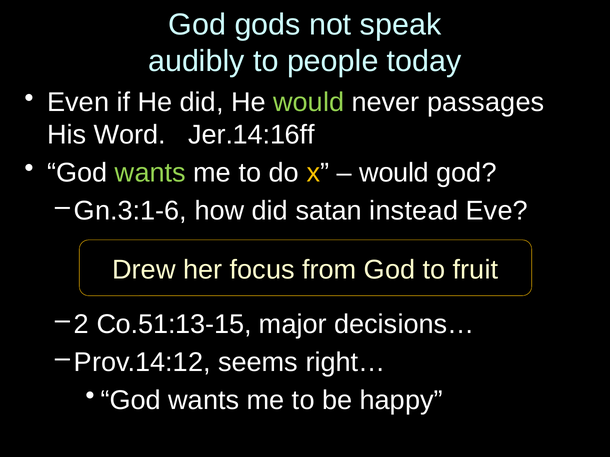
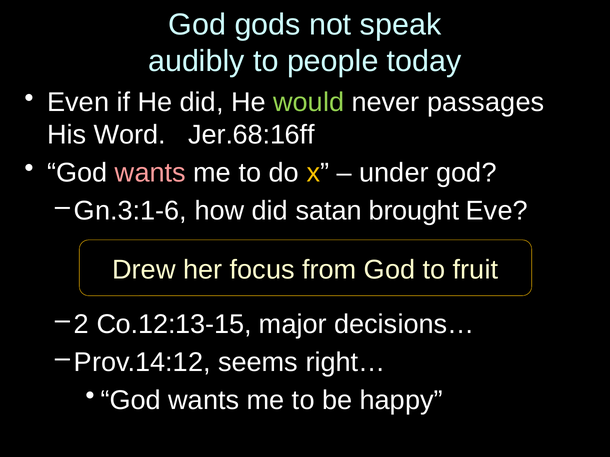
Jer.14:16ff: Jer.14:16ff -> Jer.68:16ff (252, 135)
wants colour: light green -> pink (150, 173)
would: would -> under (394, 173)
instead: instead -> brought (414, 211)
Co.51:13-15: Co.51:13-15 -> Co.12:13-15 (174, 325)
